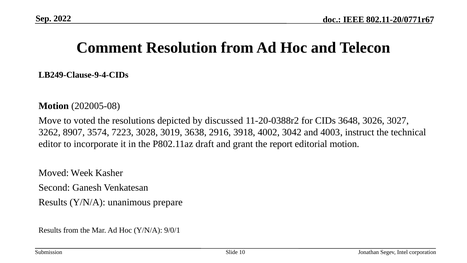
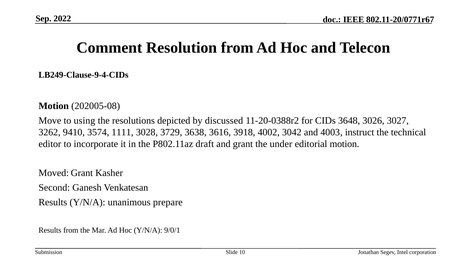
voted: voted -> using (84, 120)
8907: 8907 -> 9410 (74, 132)
7223: 7223 -> 1111 (123, 132)
3019: 3019 -> 3729 (171, 132)
2916: 2916 -> 3616 (220, 132)
report: report -> under (281, 144)
Moved Week: Week -> Grant (82, 173)
